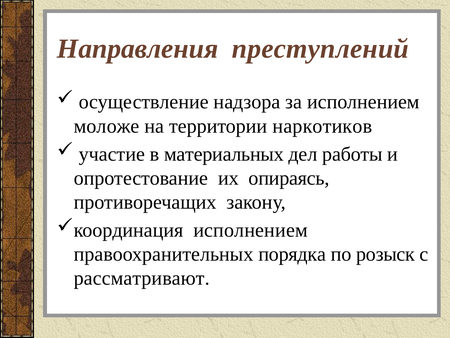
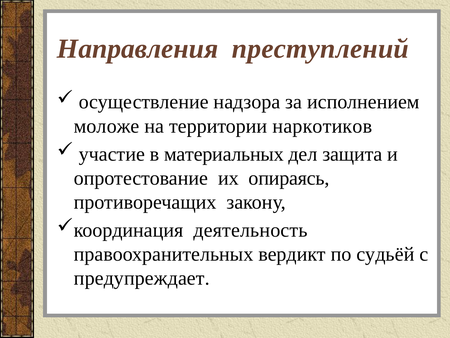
работы: работы -> защита (352, 154)
координация исполнением: исполнением -> деятельность (251, 230)
порядка: порядка -> вердикт (292, 254)
розыск: розыск -> судьёй (385, 254)
рассматривают: рассматривают -> предупреждает (142, 278)
